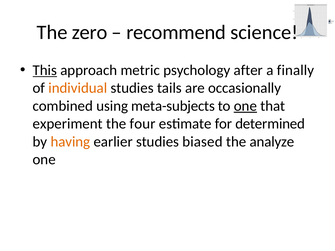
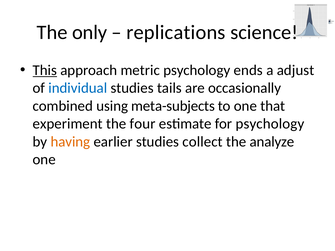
zero: zero -> only (90, 32)
recommend: recommend -> replications (176, 32)
after: after -> ends (248, 70)
finally: finally -> adjust (296, 70)
individual colour: orange -> blue (78, 88)
one underline: present -> none (245, 106)
for determined: determined -> psychology (270, 124)
biased: biased -> collect (203, 142)
